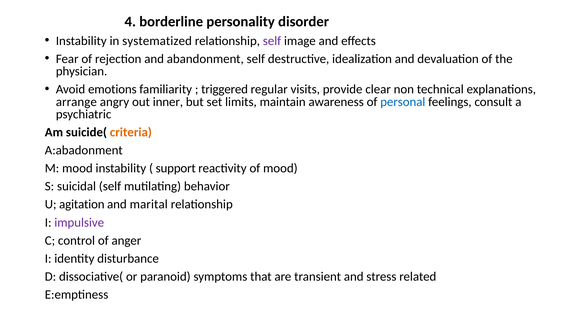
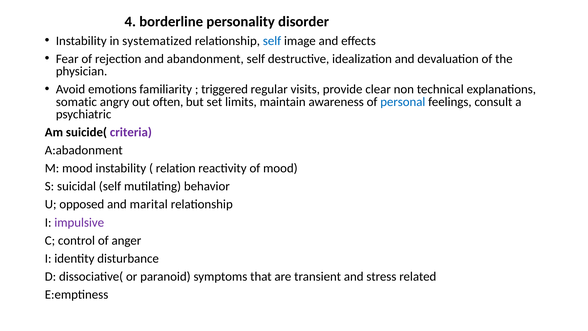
self colour: purple -> blue (272, 41)
arrange: arrange -> somatic (76, 102)
inner: inner -> often (168, 102)
criteria colour: orange -> purple (131, 132)
support: support -> relation (176, 168)
agitation: agitation -> opposed (82, 204)
